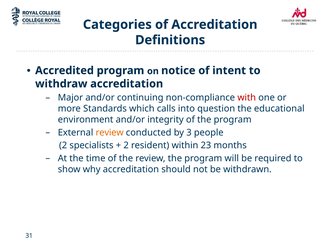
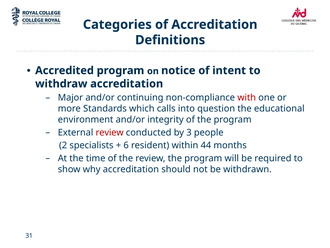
review colour: orange -> red (110, 132)
2: 2 -> 6 (126, 145)
23: 23 -> 44 (206, 145)
